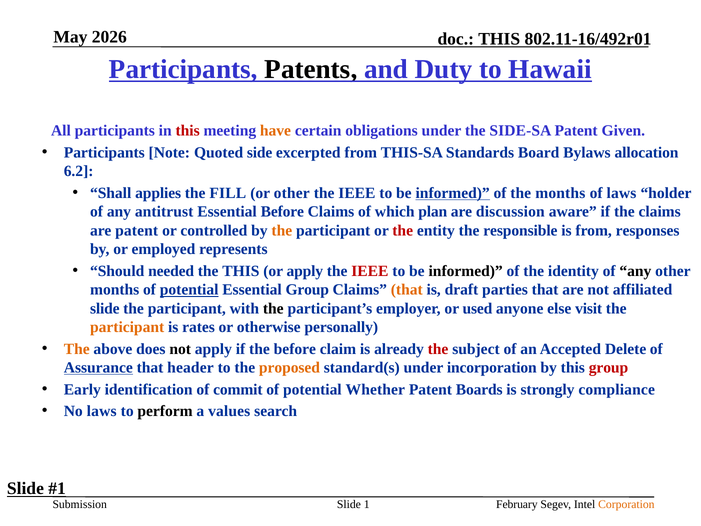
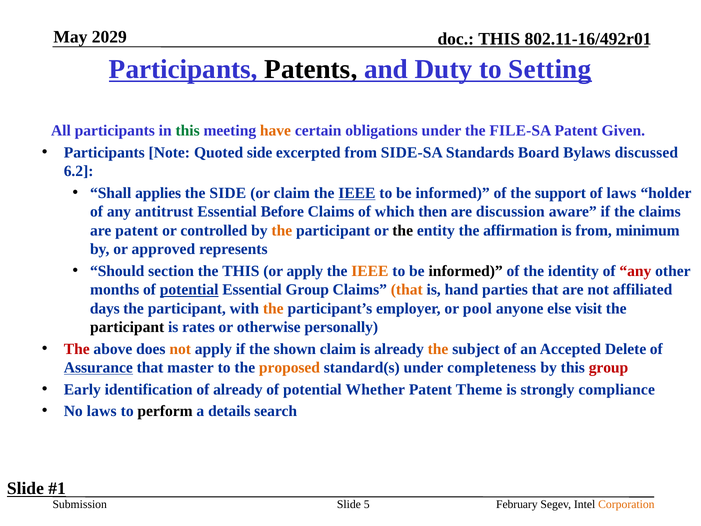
2026: 2026 -> 2029 (109, 37)
Hawaii: Hawaii -> Setting (550, 69)
this colour: red -> green (188, 131)
SIDE-SA: SIDE-SA -> FILE-SA (520, 131)
THIS-SA: THIS-SA -> SIDE-SA (412, 153)
allocation: allocation -> discussed (646, 153)
the FILL: FILL -> SIDE (228, 193)
or other: other -> claim (292, 193)
IEEE underline: none -> present (357, 193)
informed underline: present -> none (453, 193)
the months: months -> support (560, 193)
plan: plan -> then (433, 212)
the colour: red -> black (403, 230)
responsible: responsible -> affirmation (520, 230)
responses: responses -> minimum (648, 230)
employed: employed -> approved (163, 249)
needed: needed -> section (171, 271)
IEEE colour: red -> orange (370, 271)
any colour: black -> red (635, 271)
draft: draft -> hand (461, 290)
slide: slide -> days (105, 308)
the colour: black -> orange (273, 308)
used: used -> pool (477, 308)
participant colour: orange -> black (127, 327)
The colour: orange -> red (77, 349)
not colour: black -> orange (180, 349)
the before: before -> shown (295, 349)
the colour: red -> orange (438, 349)
header: header -> master (190, 367)
incorporation: incorporation -> completeness (492, 367)
of commit: commit -> already (238, 389)
Boards: Boards -> Theme (479, 389)
values: values -> details (229, 411)
1: 1 -> 5 (367, 504)
